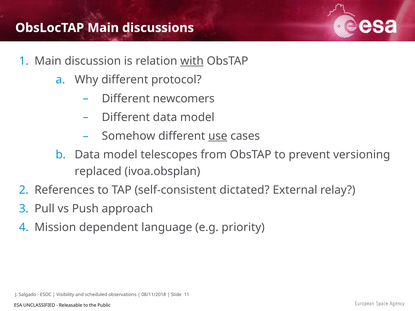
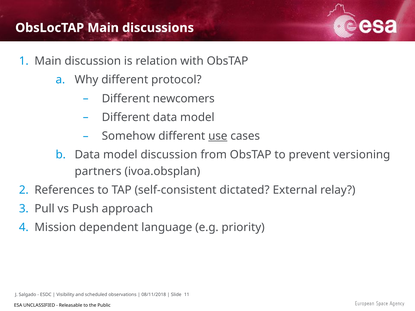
with underline: present -> none (192, 61)
model telescopes: telescopes -> discussion (169, 155)
replaced: replaced -> partners (98, 171)
